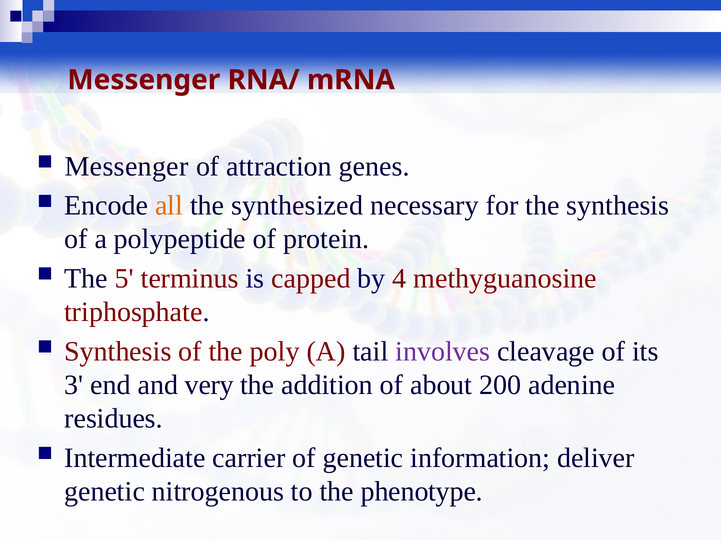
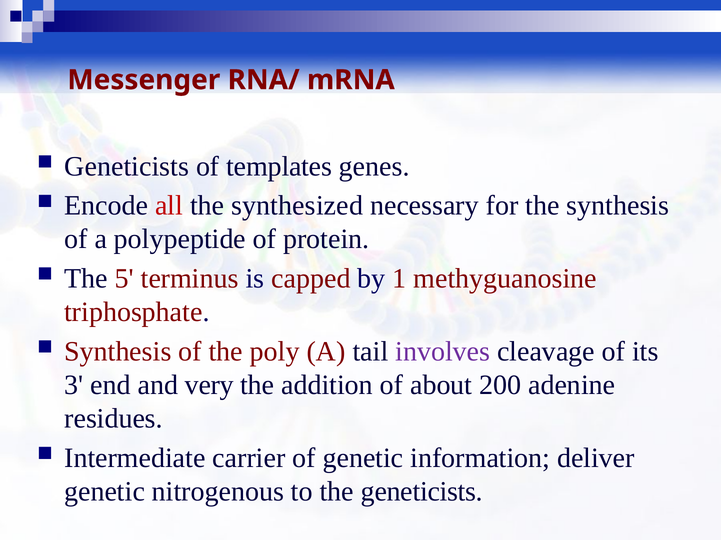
Messenger: Messenger -> Geneticists (127, 167)
attraction: attraction -> templates (279, 167)
all colour: orange -> red (169, 206)
4: 4 -> 1 (399, 279)
the phenotype: phenotype -> geneticists (422, 492)
